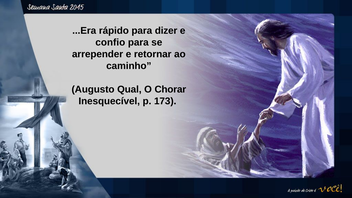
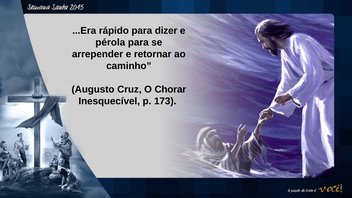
confio: confio -> pérola (110, 42)
Qual: Qual -> Cruz (129, 89)
